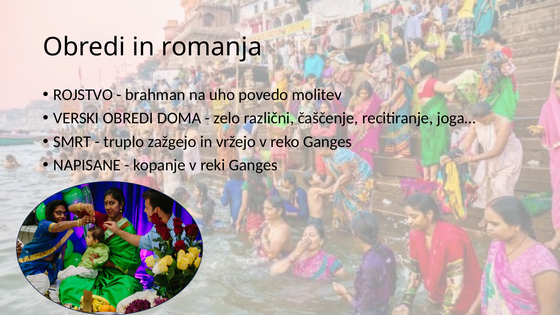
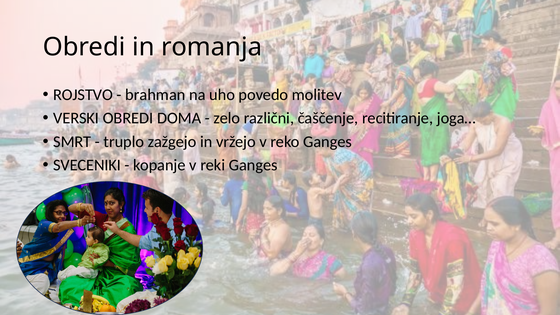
NAPISANE: NAPISANE -> SVECENIKI (87, 165)
